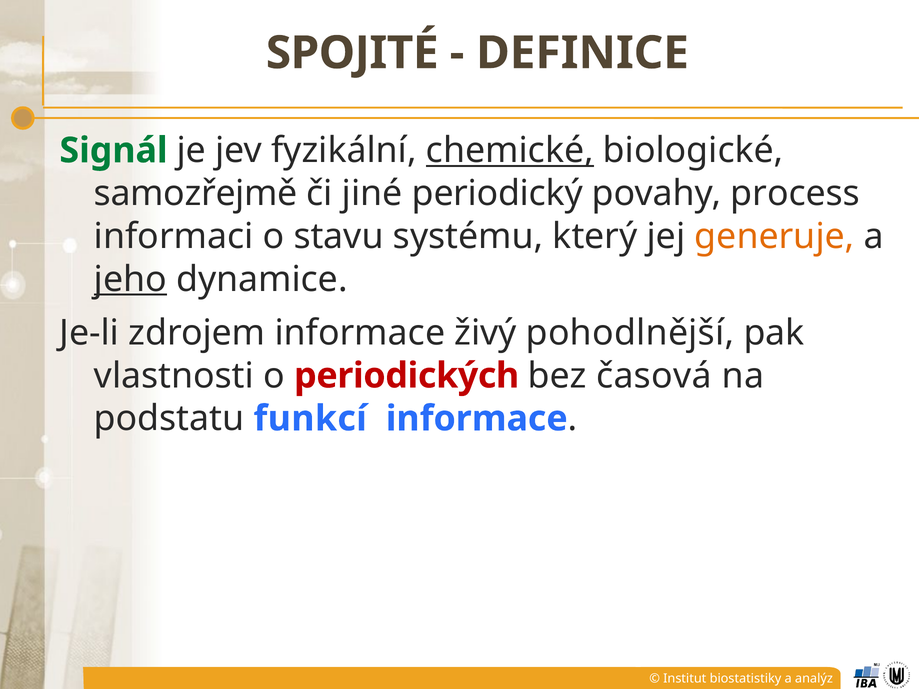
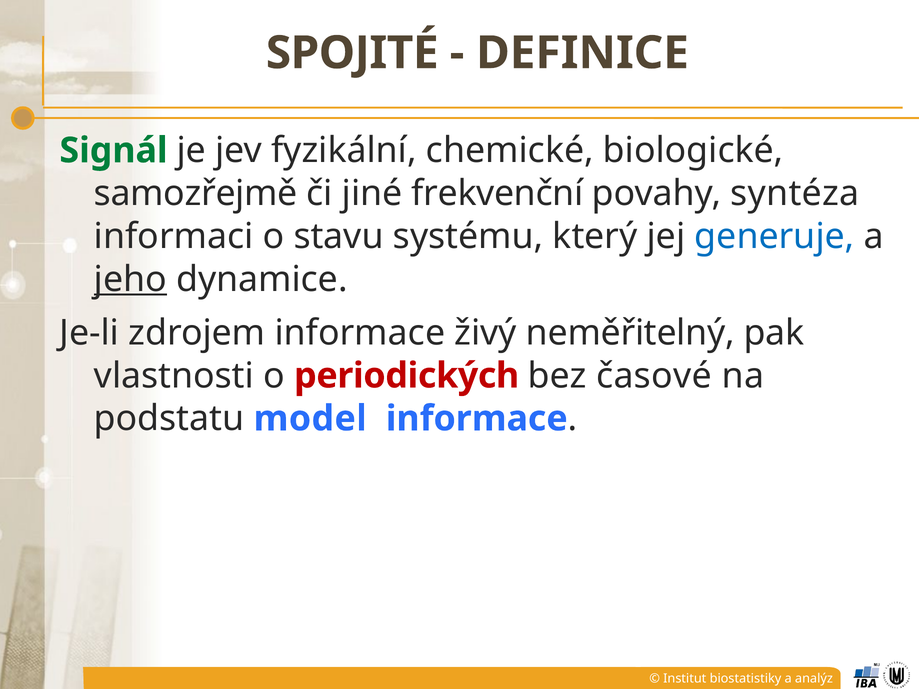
chemické underline: present -> none (510, 151)
periodický: periodický -> frekvenční (497, 193)
process: process -> syntéza (795, 193)
generuje colour: orange -> blue (774, 236)
pohodlnější: pohodlnější -> neměřitelný (630, 333)
časová: časová -> časové (654, 376)
funkcí: funkcí -> model (310, 419)
